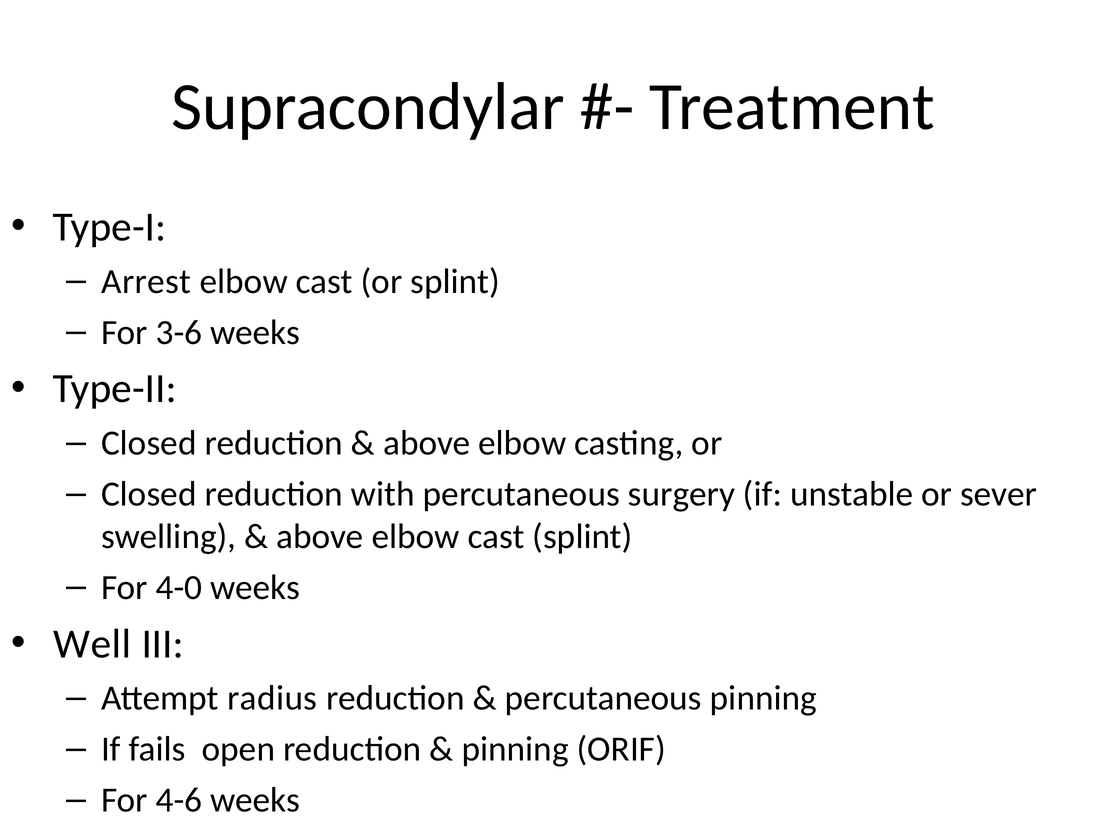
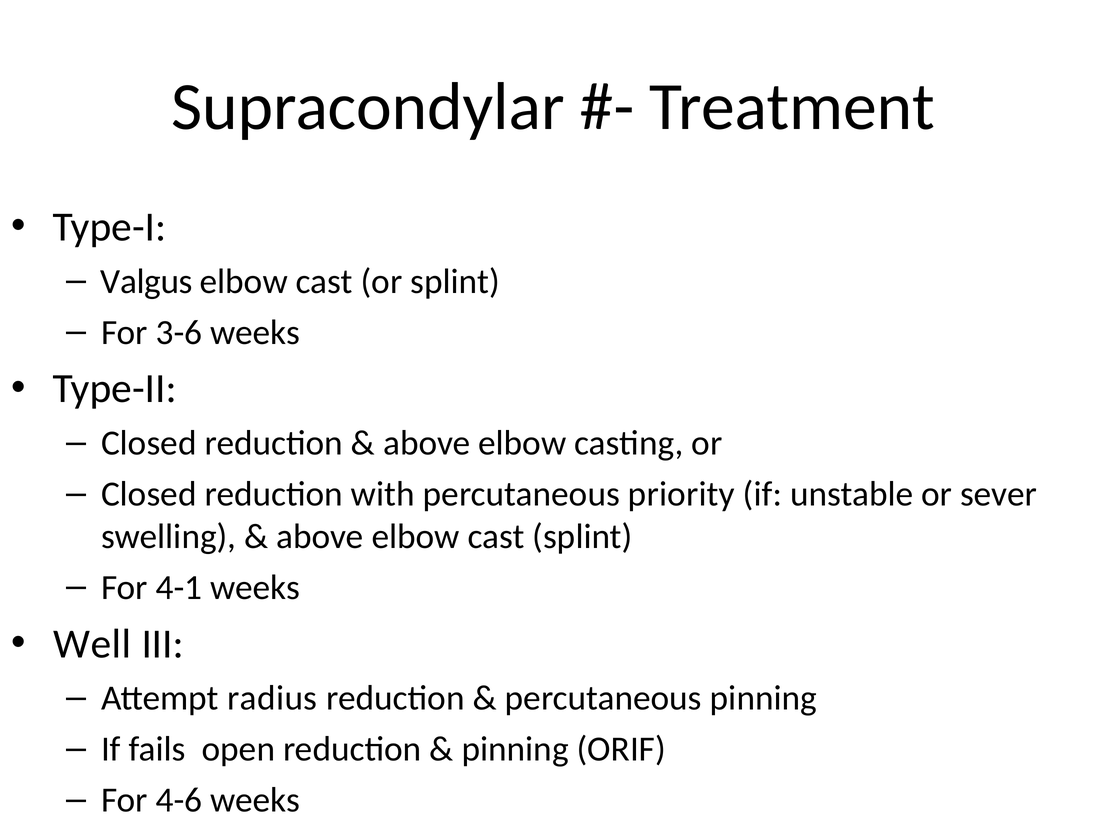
Arrest: Arrest -> Valgus (147, 281)
surgery: surgery -> priority (681, 494)
4-0: 4-0 -> 4-1 (179, 588)
